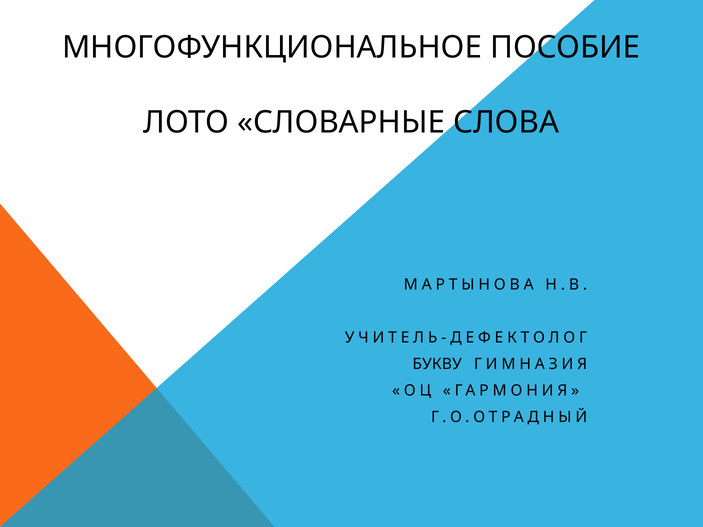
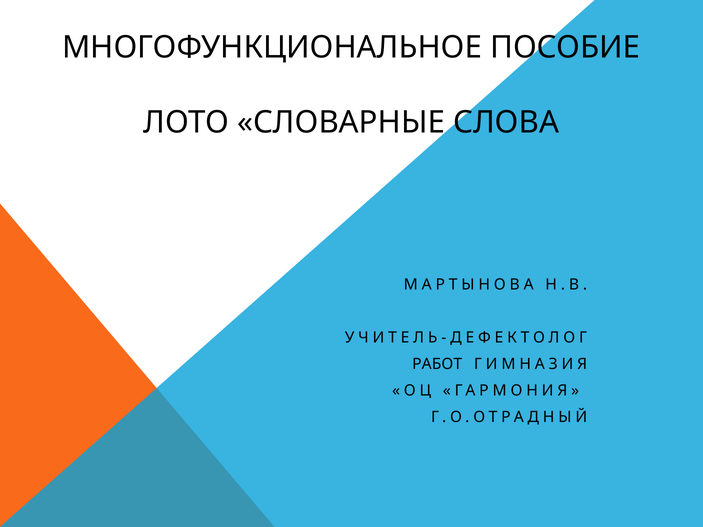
БУКВУ: БУКВУ -> РАБОТ (437, 364)
